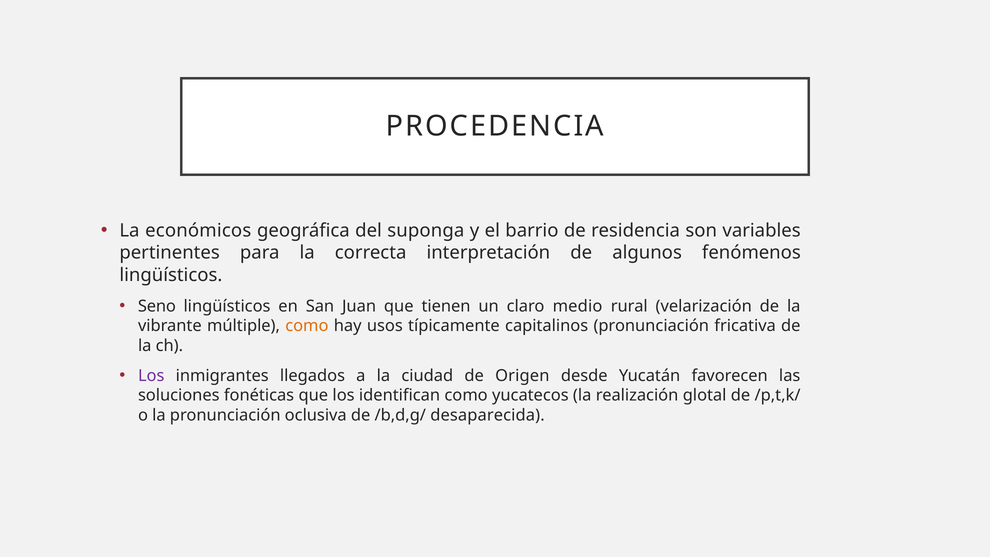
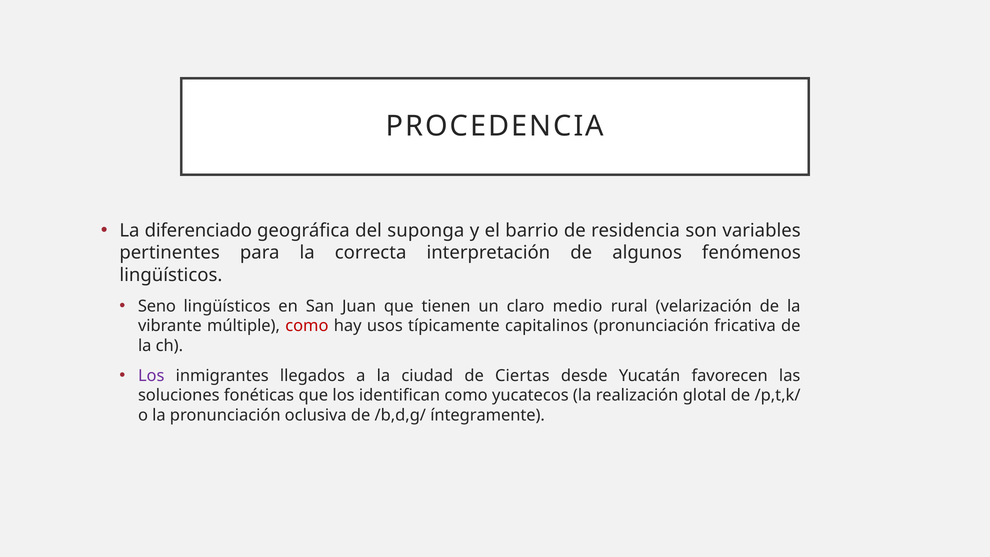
económicos: económicos -> diferenciado (198, 230)
como colour: orange -> red (307, 326)
Origen: Origen -> Ciertas (522, 376)
desaparecida: desaparecida -> íntegramente (488, 415)
